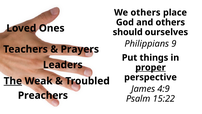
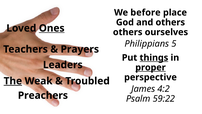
We others: others -> before (145, 12)
Ones underline: none -> present (52, 28)
should: should -> others (128, 32)
9: 9 -> 5 (174, 44)
things underline: none -> present (154, 57)
4:9: 4:9 -> 4:2 (164, 89)
15:22: 15:22 -> 59:22 (164, 98)
